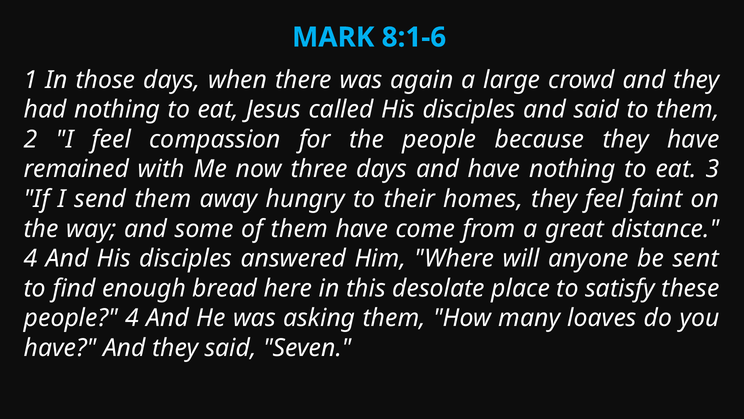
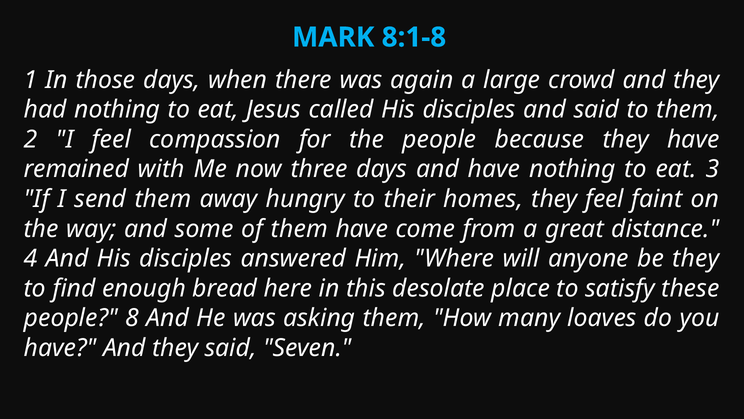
8:1-6: 8:1-6 -> 8:1-8 (414, 37)
be sent: sent -> they (696, 258)
people 4: 4 -> 8 (132, 318)
